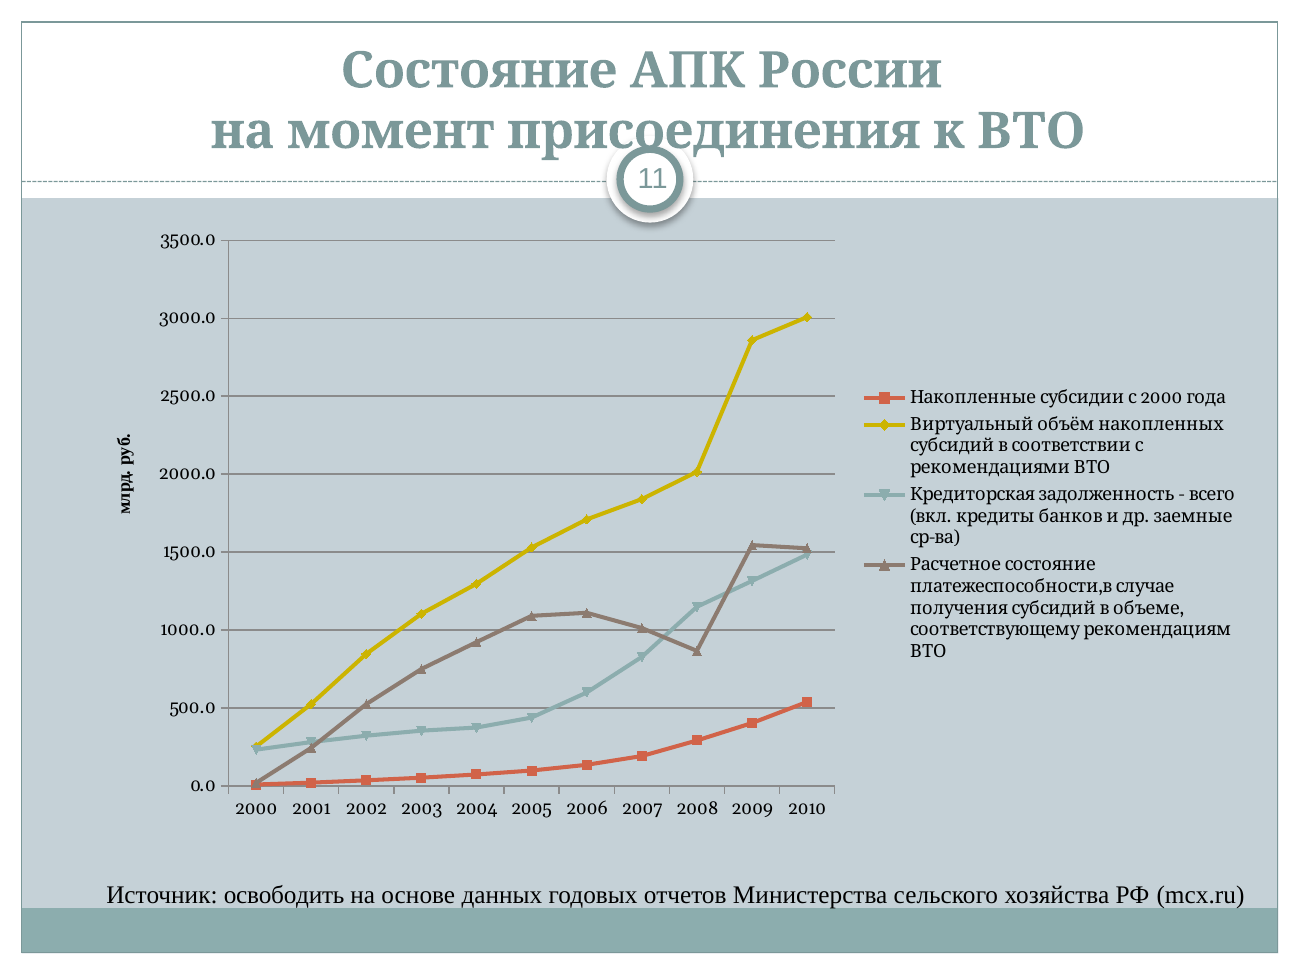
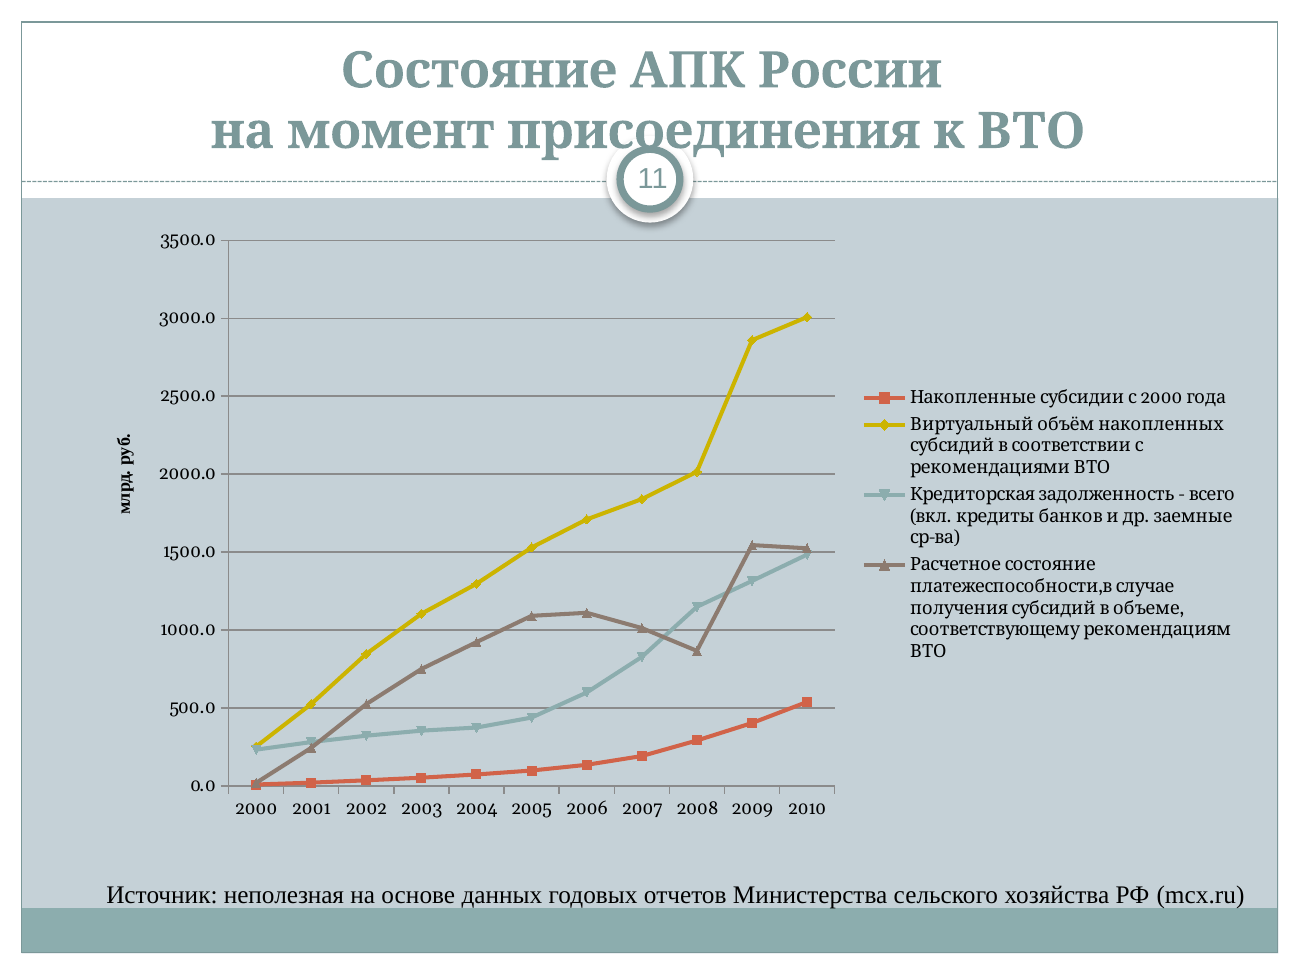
освободить: освободить -> неполезная (284, 896)
